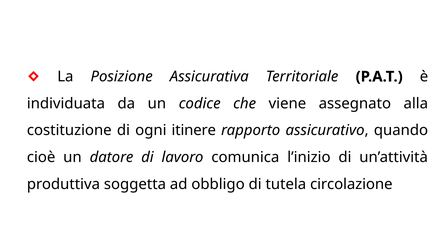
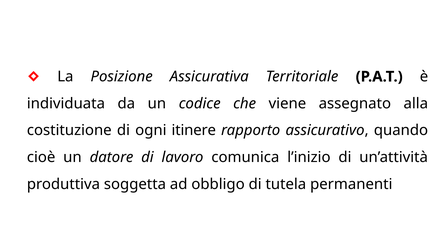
circolazione: circolazione -> permanenti (351, 184)
